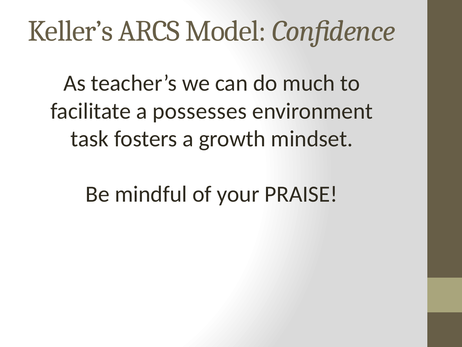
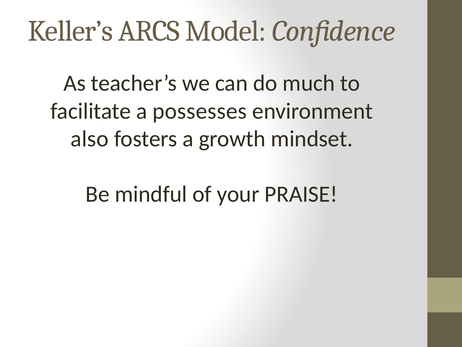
task: task -> also (90, 139)
